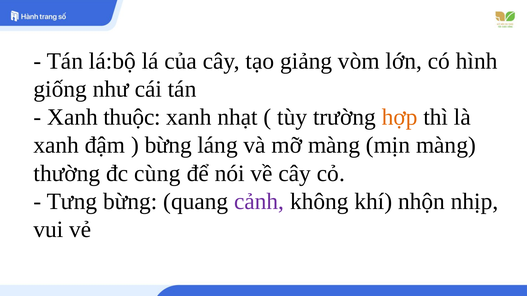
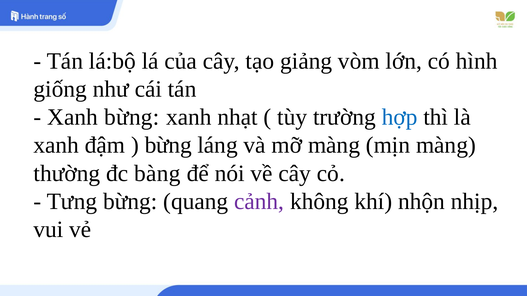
Xanh thuộc: thuộc -> bừng (132, 117)
hợp colour: orange -> blue (400, 117)
cùng: cùng -> bàng (157, 174)
